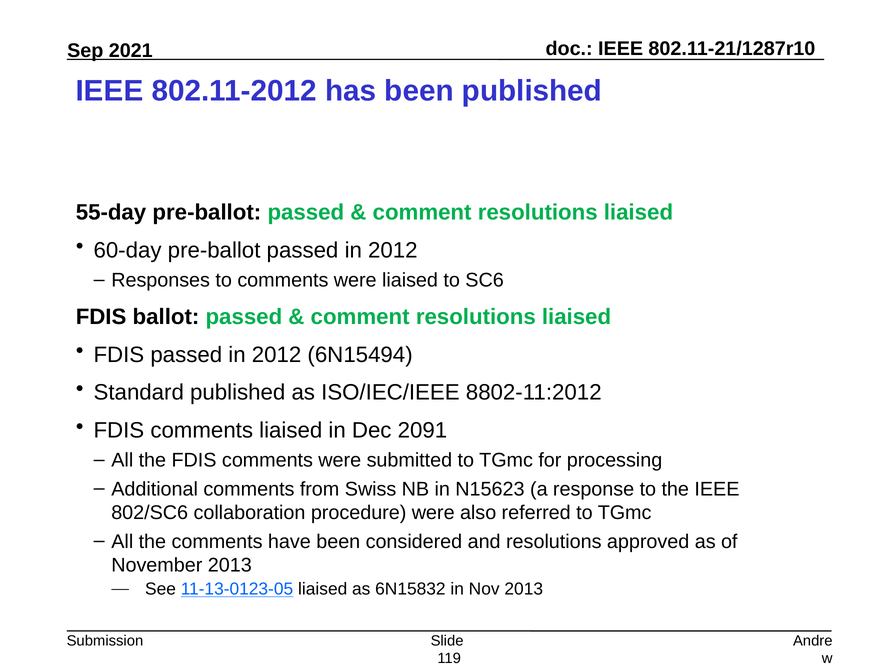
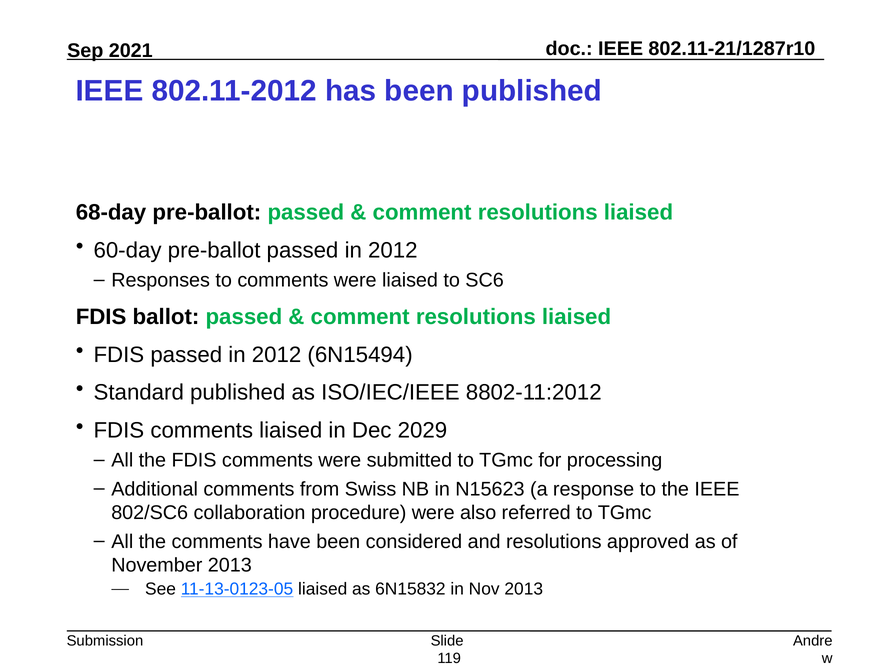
55-day: 55-day -> 68-day (111, 212)
2091: 2091 -> 2029 (422, 431)
